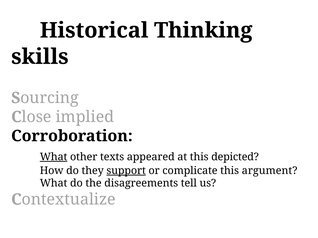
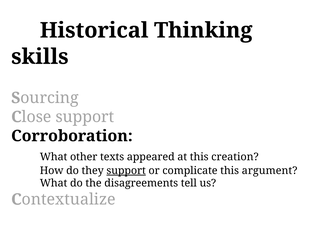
Close implied: implied -> support (85, 117)
What underline: present -> none (54, 157)
depicted: depicted -> creation (235, 157)
